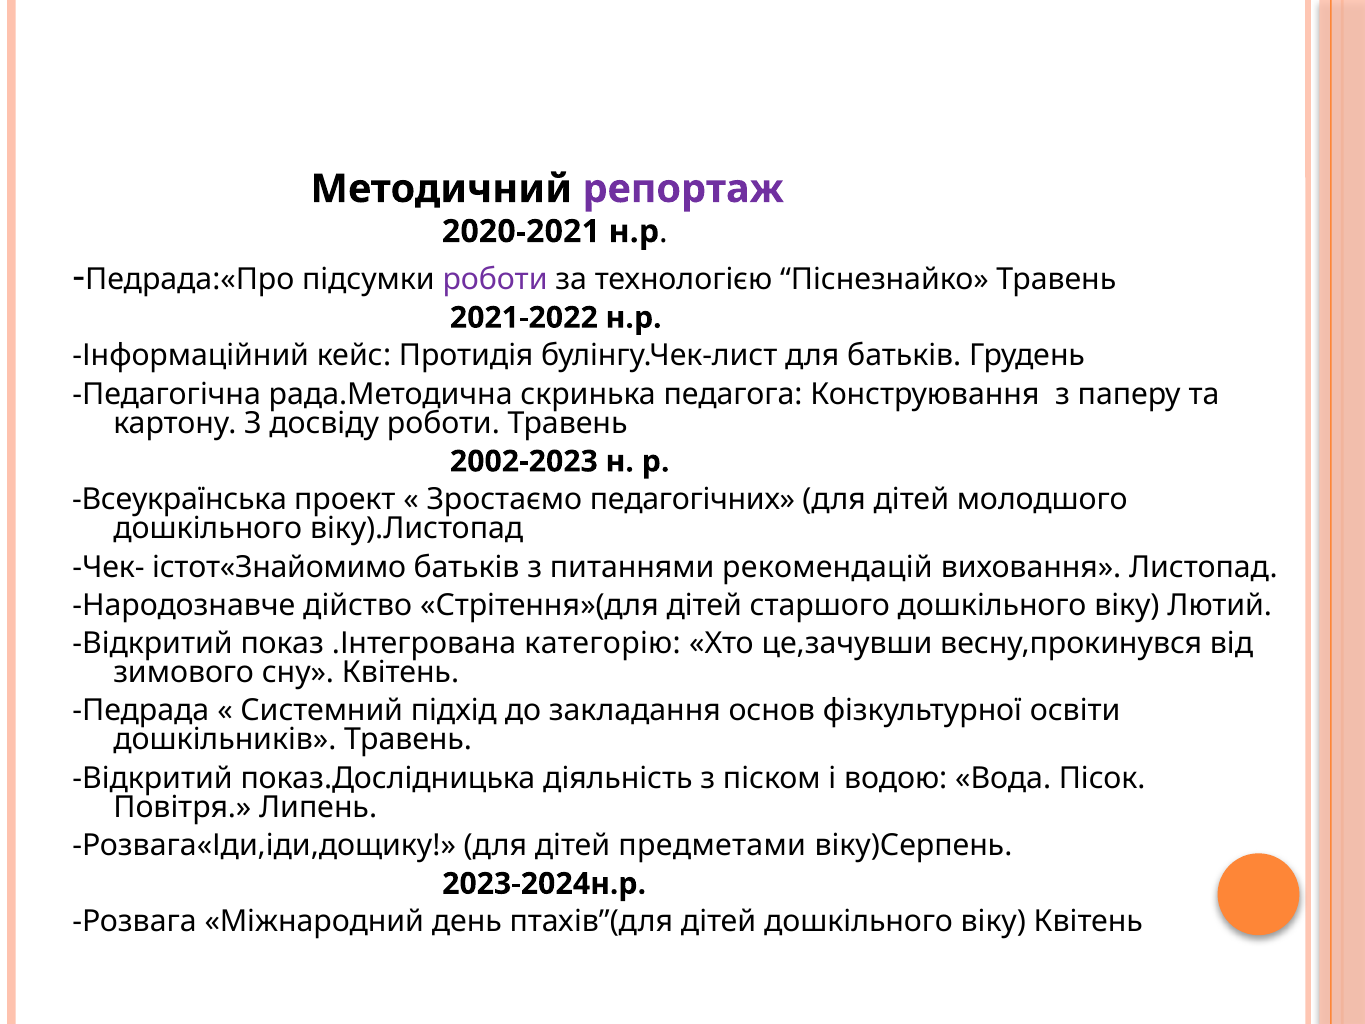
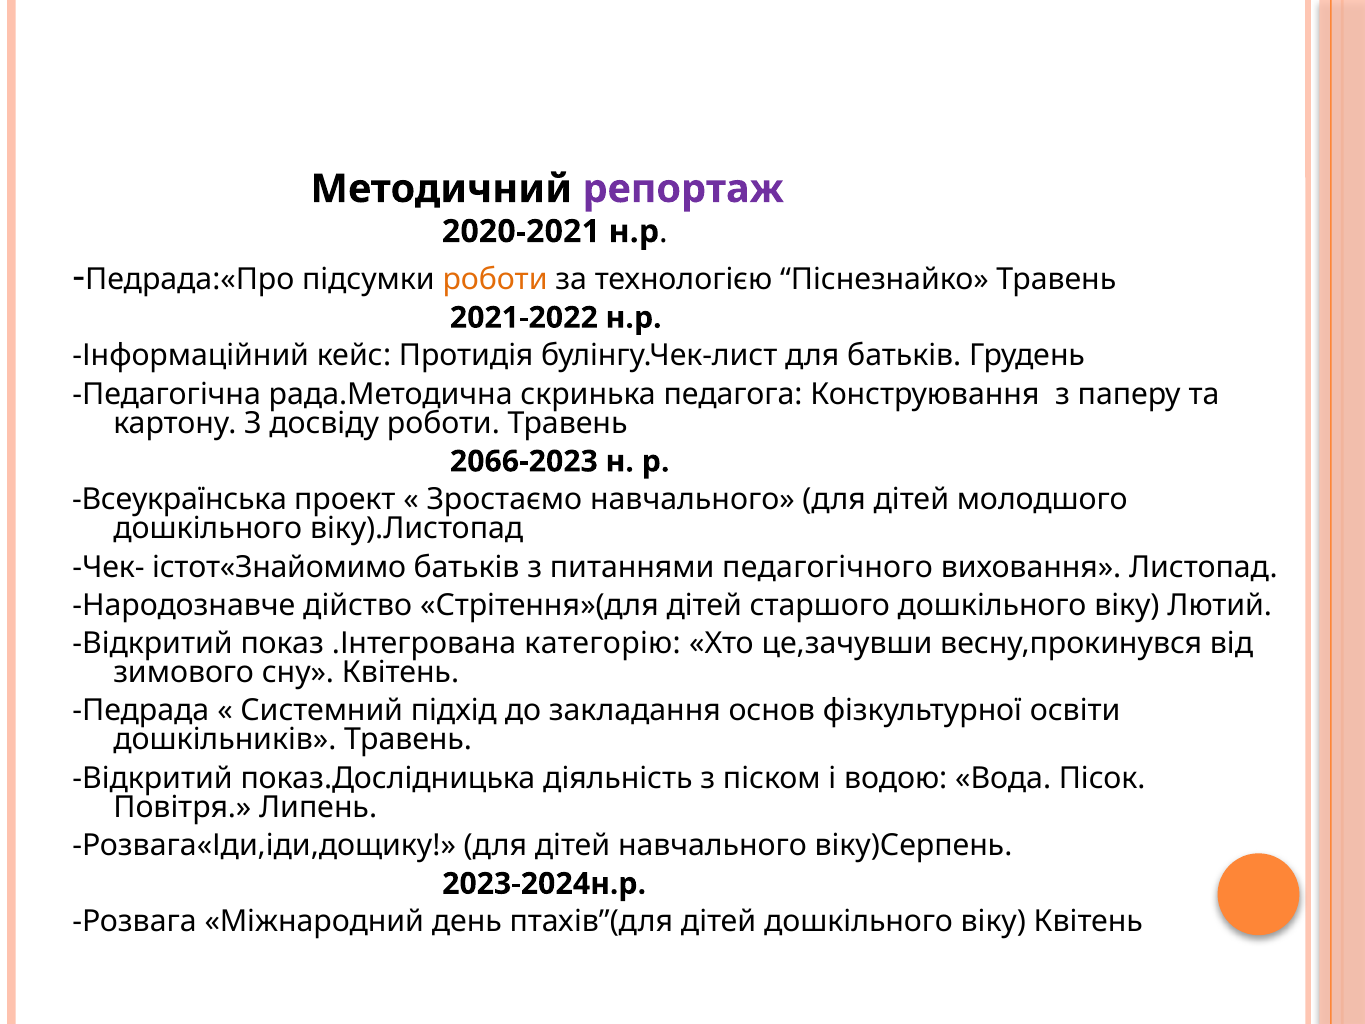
роботи colour: purple -> orange (495, 279)
2002-2023: 2002-2023 -> 2066-2023 (524, 461)
Зростаємо педагогічних: педагогічних -> навчального (692, 500)
рекомендацій: рекомендацій -> педагогічного (828, 567)
дітей предметами: предметами -> навчального (712, 845)
